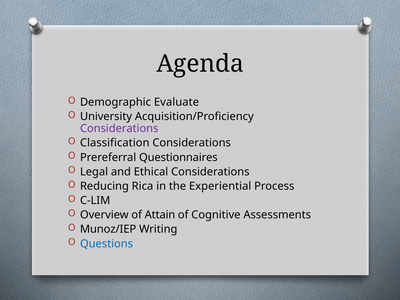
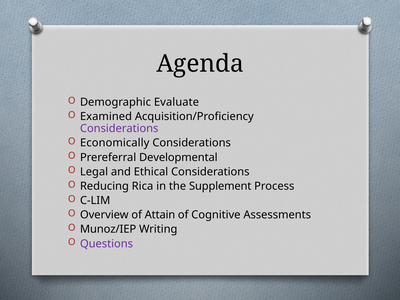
University: University -> Examined (106, 117)
Classification: Classification -> Economically (115, 143)
Questionnaires: Questionnaires -> Developmental (178, 157)
Experiential: Experiential -> Supplement (220, 186)
Questions colour: blue -> purple (106, 244)
